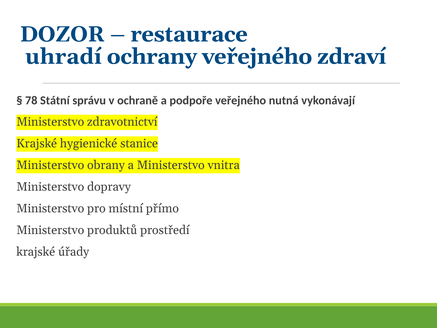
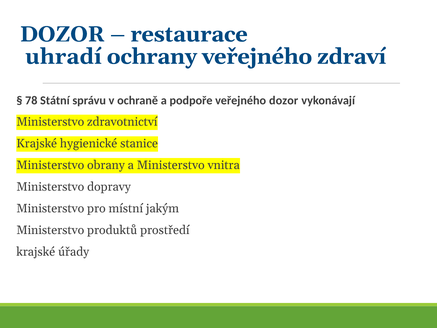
veřejného nutná: nutná -> dozor (284, 100)
přímo: přímo -> jakým (162, 208)
